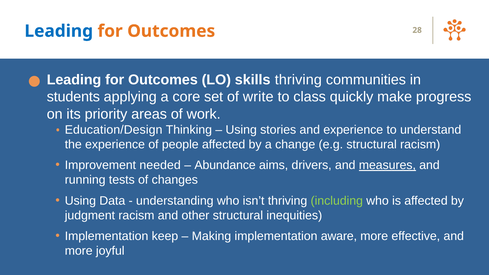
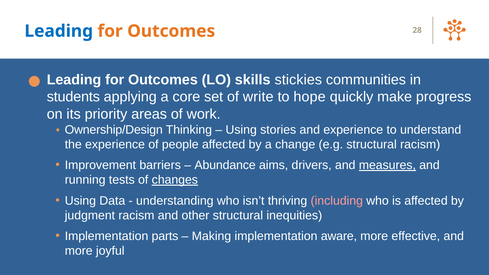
skills thriving: thriving -> stickies (298, 80)
class: class -> hope (310, 97)
Education/Design: Education/Design -> Ownership/Design (114, 130)
needed: needed -> barriers (160, 165)
changes underline: none -> present (175, 180)
including colour: light green -> pink (337, 201)
keep: keep -> parts (165, 236)
